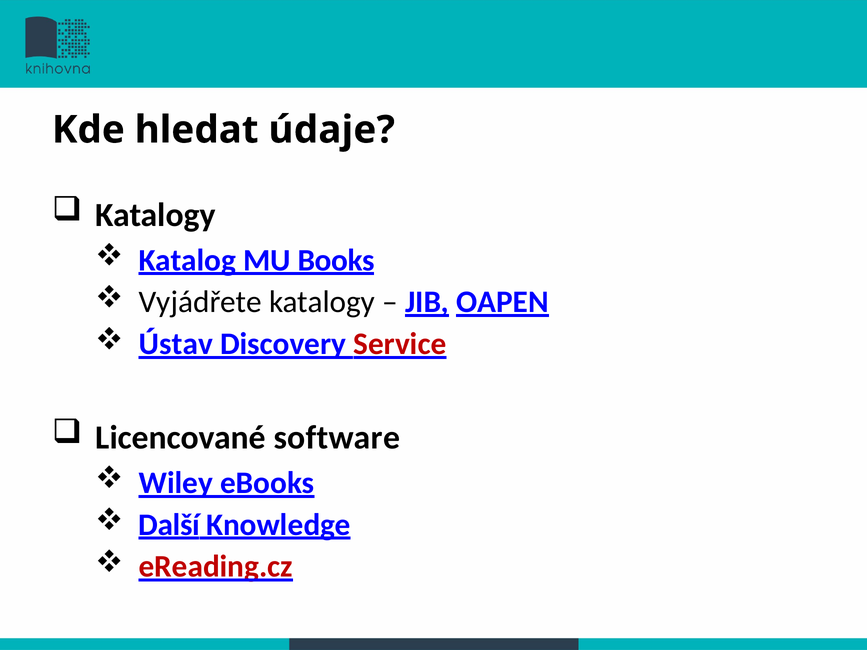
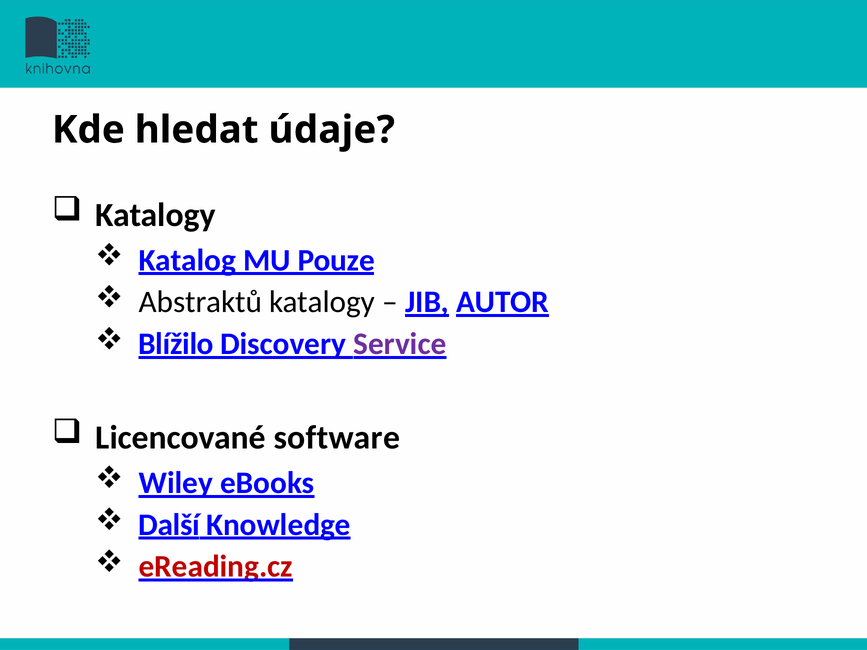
Books: Books -> Pouze (336, 260)
Vyjádřete: Vyjádřete -> Abstraktů (200, 302)
OAPEN: OAPEN -> AUTOR (502, 302)
Ústav: Ústav -> Blížilo (176, 344)
Service colour: red -> purple (400, 344)
